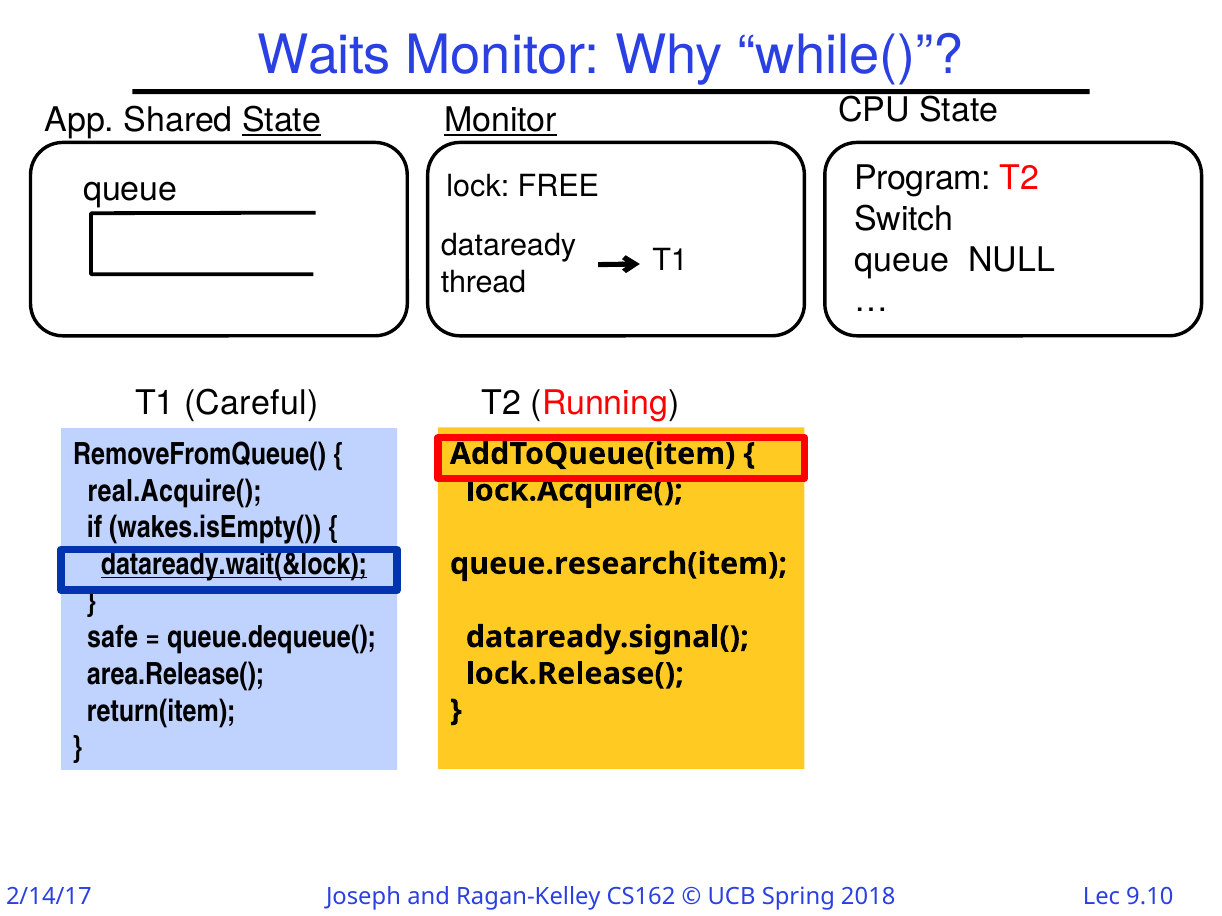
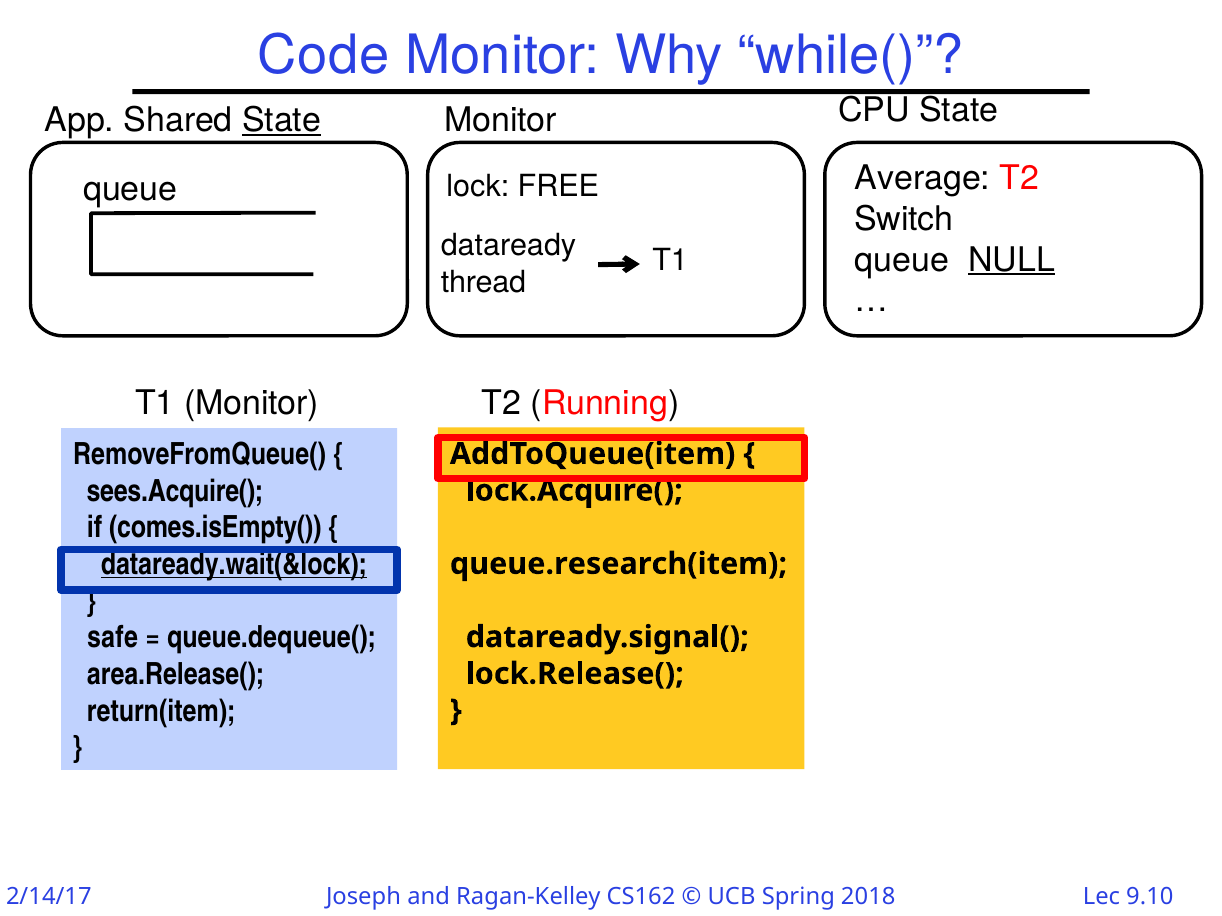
Waits: Waits -> Code (324, 56)
Monitor underline: present -> none (501, 120)
Program: Program -> Average (923, 178)
NULL underline: none -> present (1012, 260)
T1 Careful: Careful -> Monitor (252, 404)
real.Acquire(: real.Acquire( -> sees.Acquire( (175, 491)
wakes.isEmpty(: wakes.isEmpty( -> comes.isEmpty( (215, 528)
